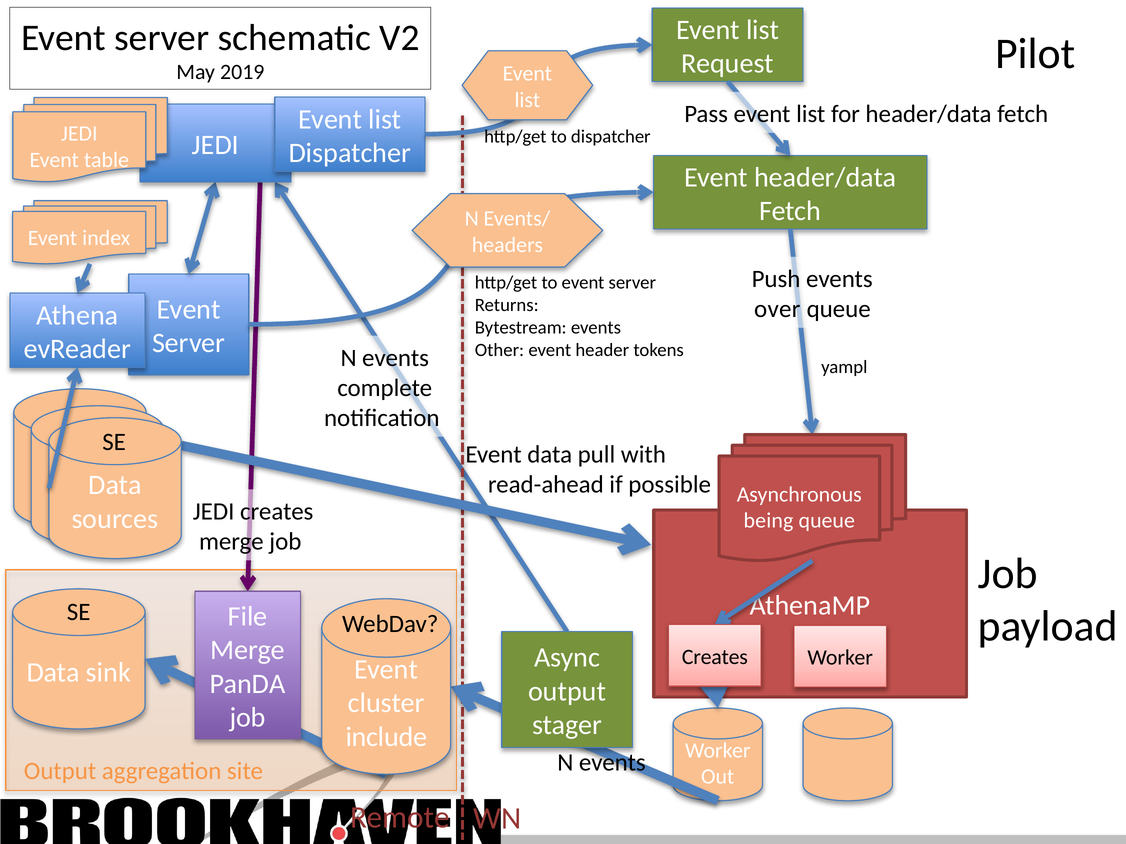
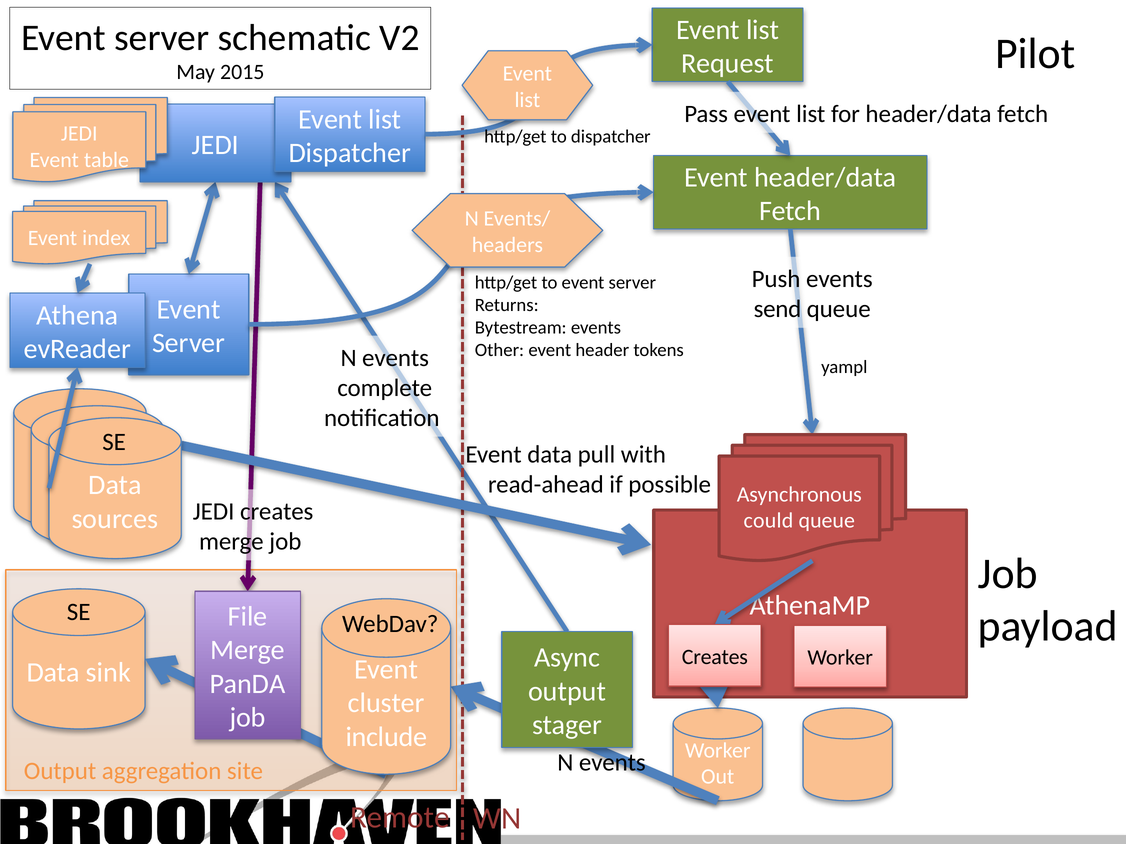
2019: 2019 -> 2015 (242, 72)
over: over -> send (778, 309)
being: being -> could (768, 521)
